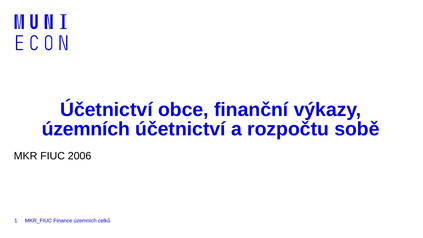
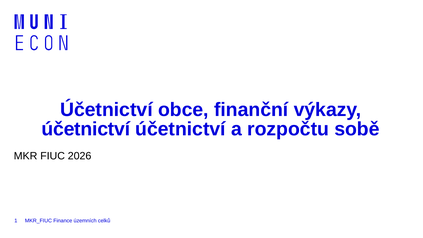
územních: územních -> účetnictví (86, 129)
2006: 2006 -> 2026 (80, 156)
